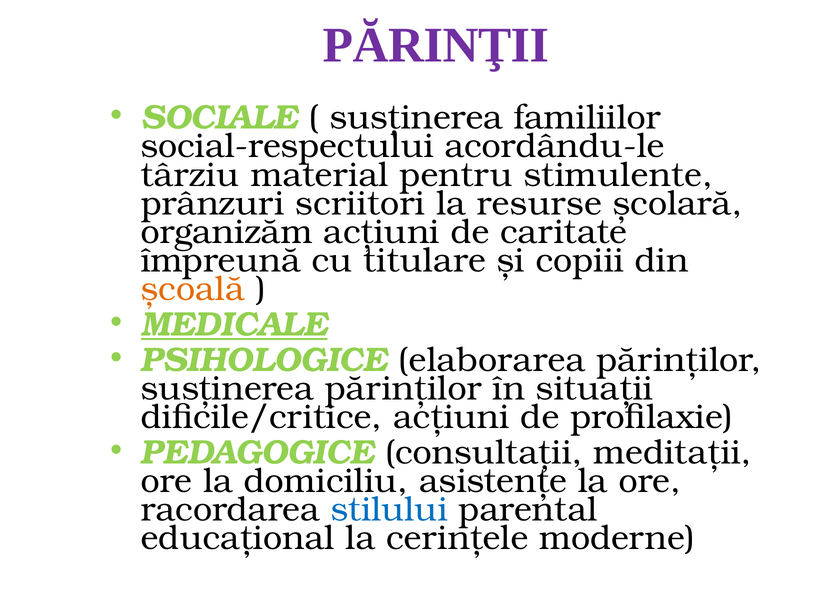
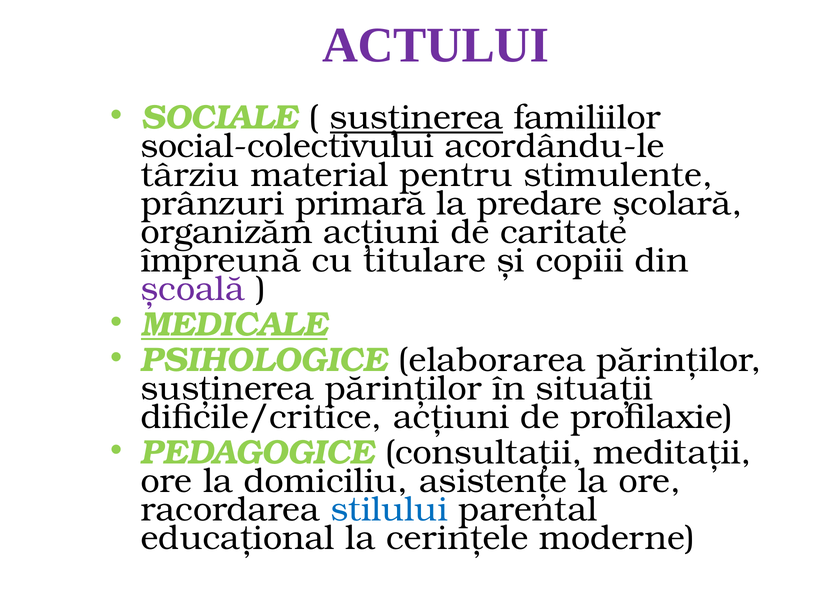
PĂRINŢII: PĂRINŢII -> ACTULUI (436, 45)
susținerea underline: none -> present (416, 118)
social-respectului: social-respectului -> social-colectivului (287, 146)
scriitori: scriitori -> primară (360, 203)
resurse: resurse -> predare (539, 203)
școală colour: orange -> purple (193, 289)
